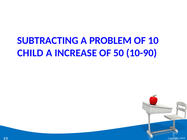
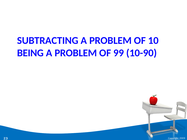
CHILD: CHILD -> BEING (30, 53)
INCREASE: INCREASE -> PROBLEM (76, 53)
50: 50 -> 99 (119, 53)
